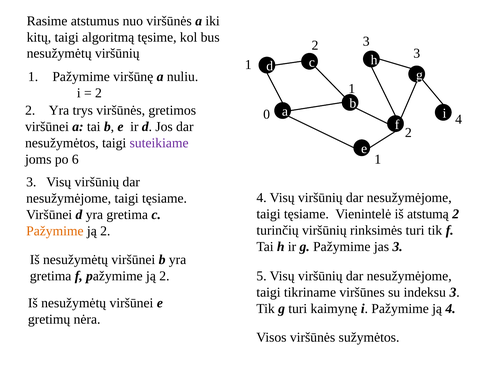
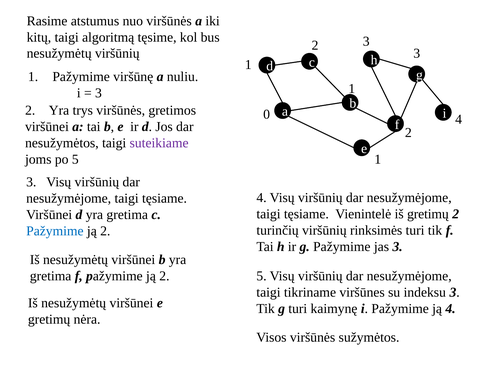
2: 2 -> 3 (98, 93)
po 6: 6 -> 5 (75, 159)
iš atstumą: atstumą -> gretimų (428, 214)
Pažymime colour: orange -> blue (55, 231)
